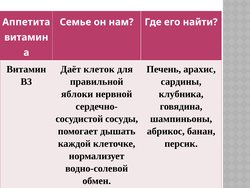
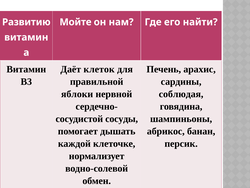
Аппетита: Аппетита -> Развитию (26, 22)
Семье: Семье -> Мойте (76, 22)
клубника: клубника -> соблюдая (181, 94)
